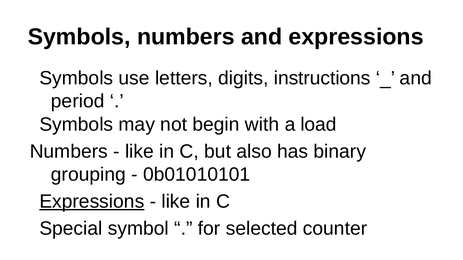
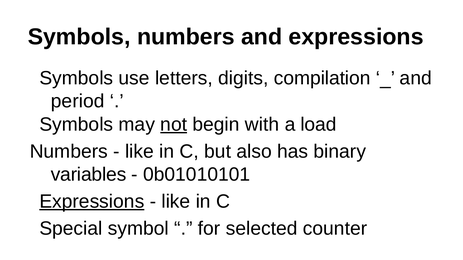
instructions: instructions -> compilation (322, 78)
not underline: none -> present (174, 125)
grouping: grouping -> variables (89, 175)
